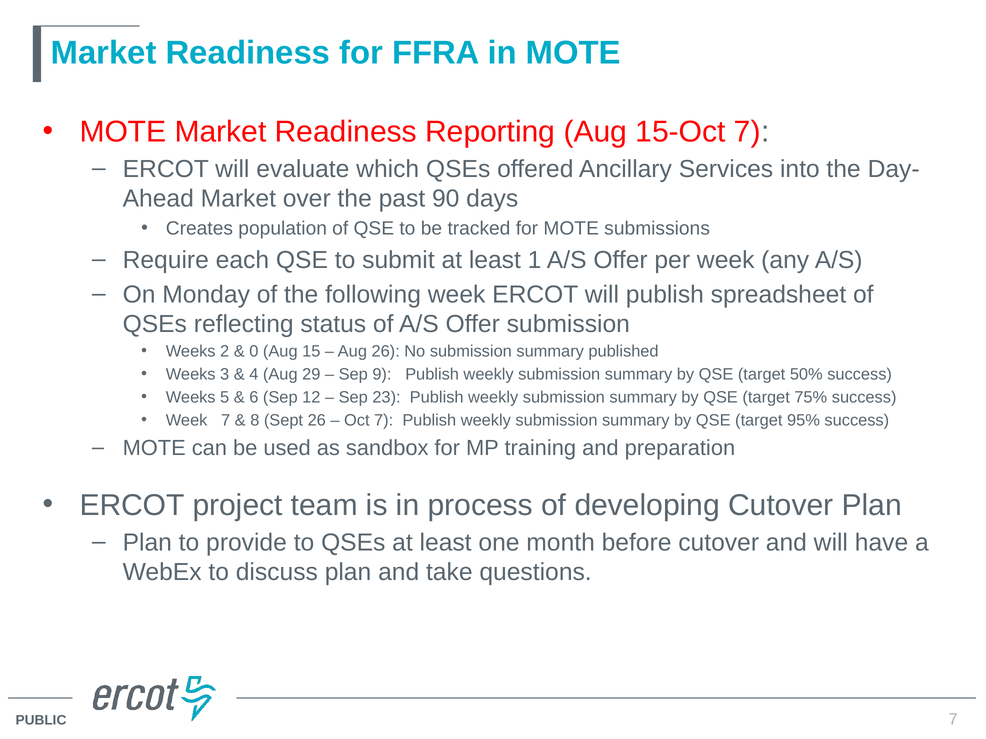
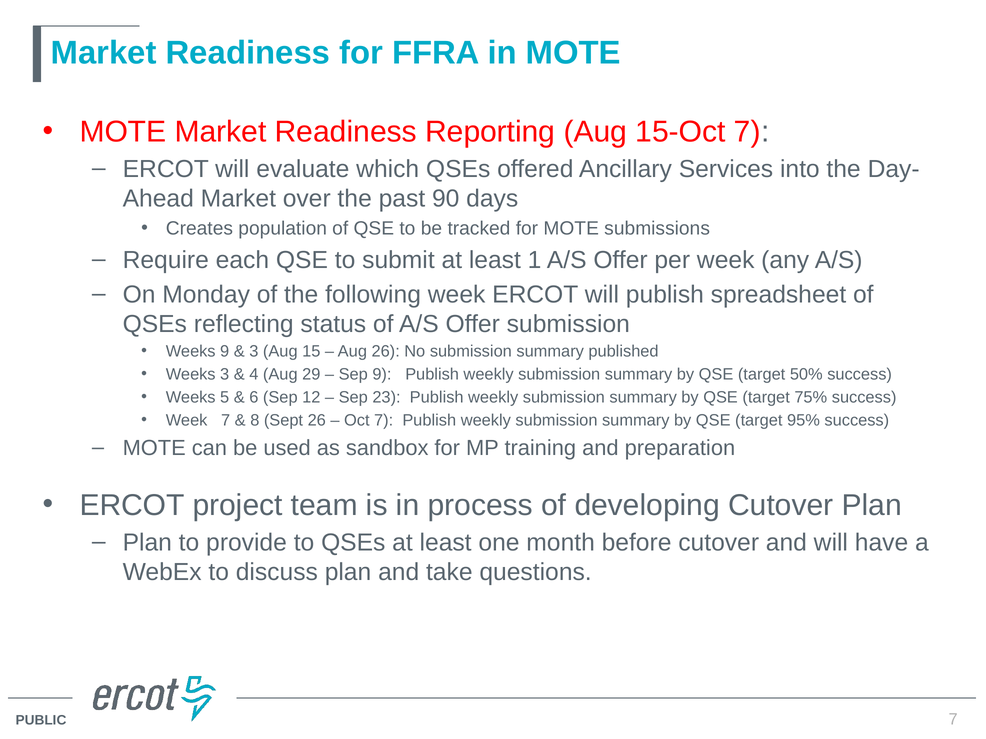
Weeks 2: 2 -> 9 (225, 352)
0: 0 -> 3 (254, 352)
